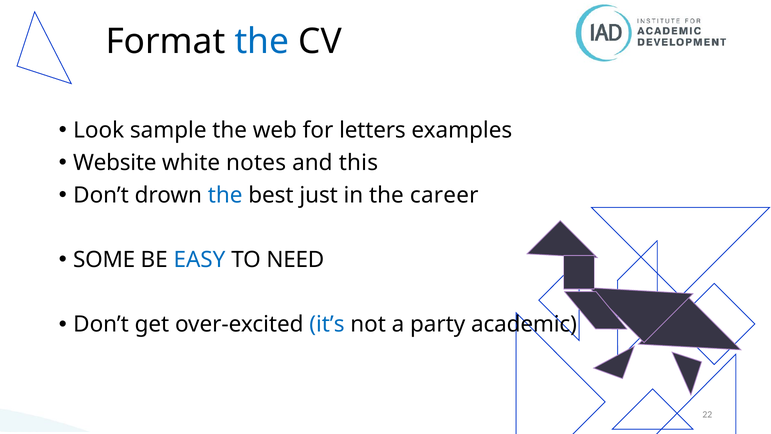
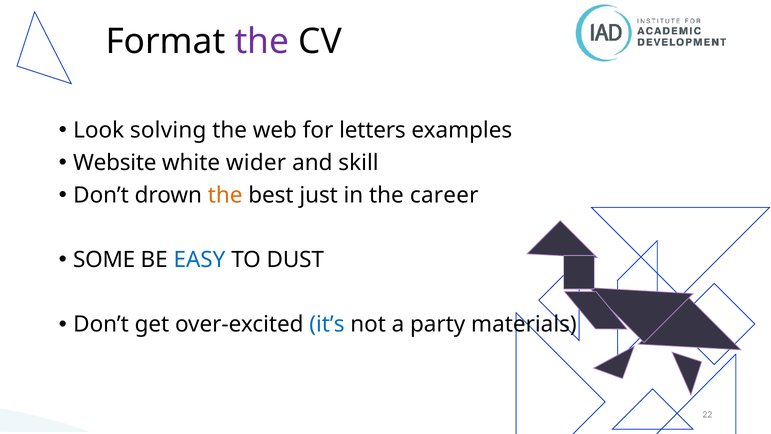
the colour: blue -> purple (262, 42)
sample: sample -> solving (168, 130)
notes: notes -> wider (256, 163)
this: this -> skill (358, 163)
the colour: blue -> orange (225, 195)
NEED: NEED -> DUST (295, 260)
academic: academic -> materials (524, 324)
